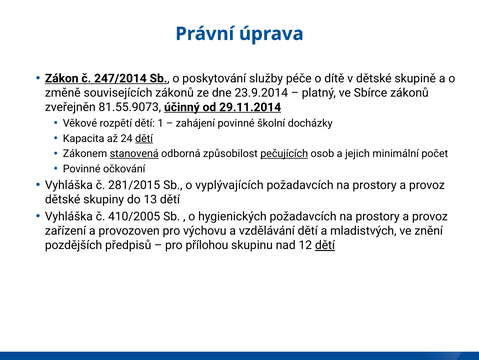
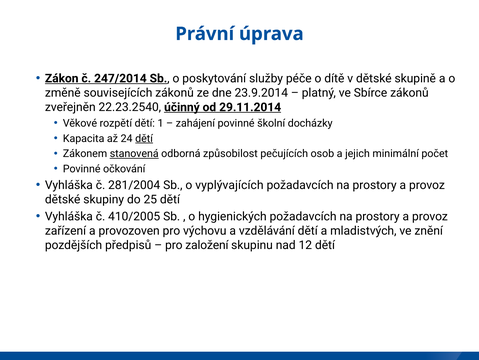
81.55.9073: 81.55.9073 -> 22.23.2540 (130, 107)
pečujících underline: present -> none (284, 153)
281/2015: 281/2015 -> 281/2004 (134, 185)
13: 13 -> 25 (150, 199)
přílohou: přílohou -> založení (207, 245)
dětí underline: present -> none (325, 245)
